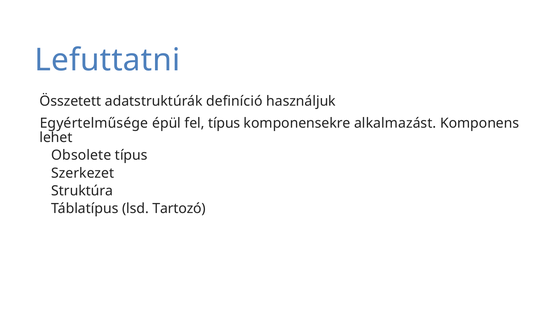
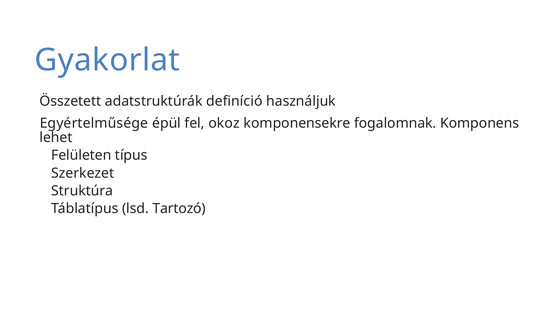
Lefuttatni: Lefuttatni -> Gyakorlat (107, 60)
fel típus: típus -> okoz (224, 123)
alkalmazást: alkalmazást -> fogalomnak (395, 123)
Obsolete: Obsolete -> Felületen (81, 155)
